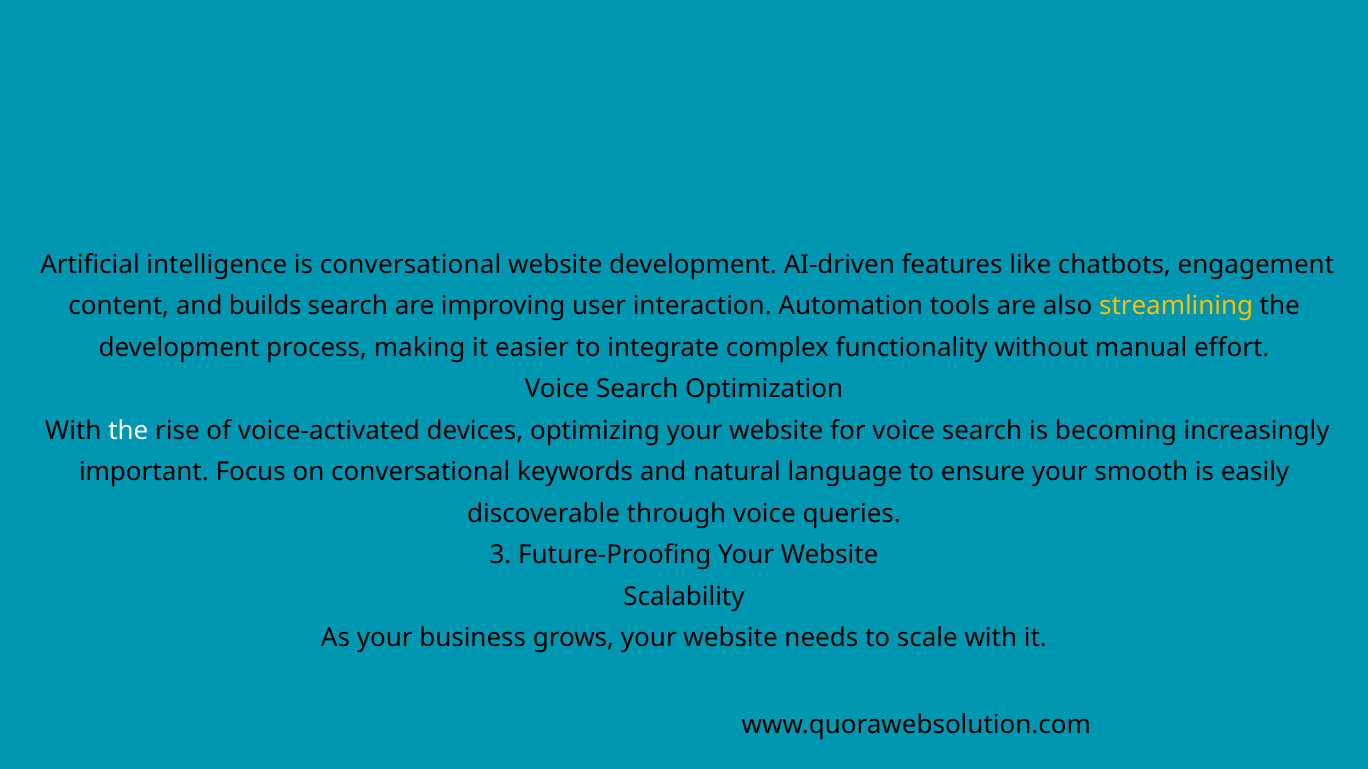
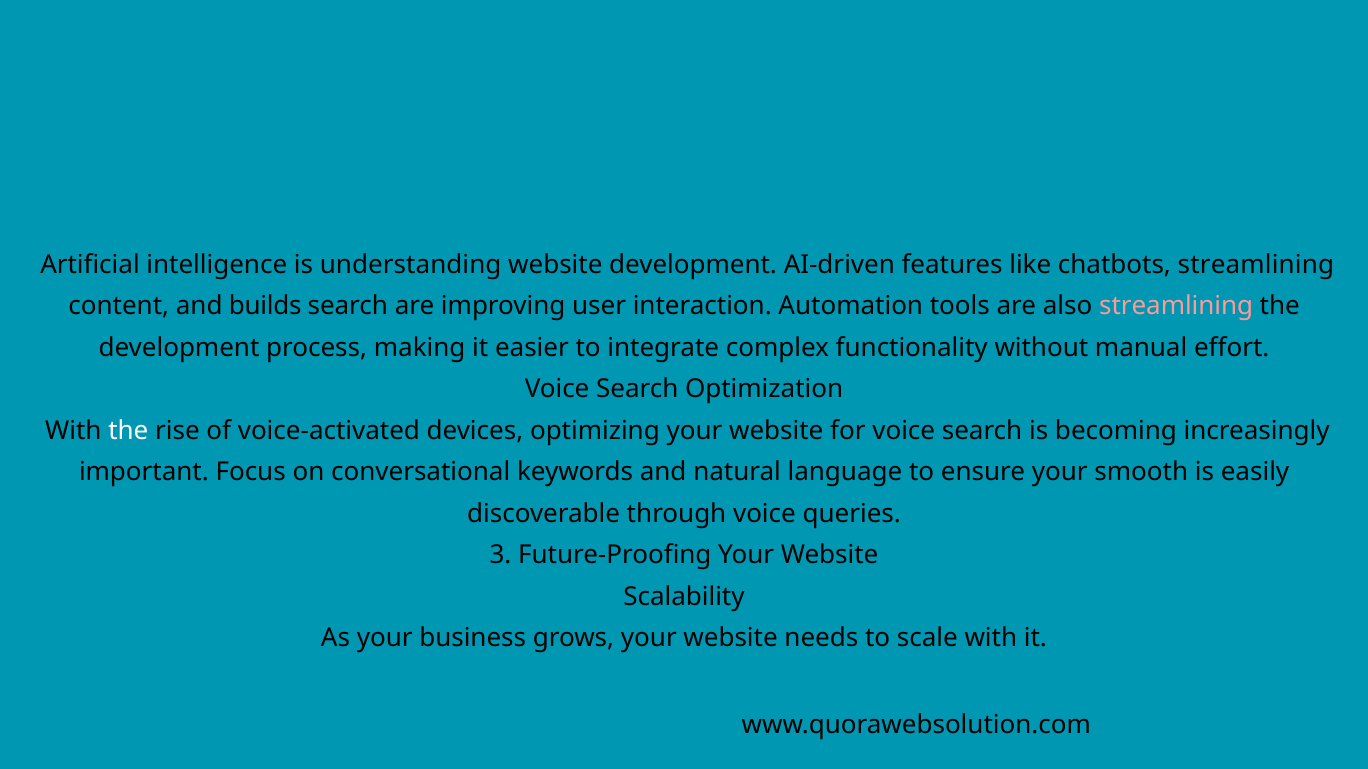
is conversational: conversational -> understanding (411, 265)
chatbots engagement: engagement -> streamlining (1256, 265)
streamlining colour: yellow -> pink (1176, 306)
